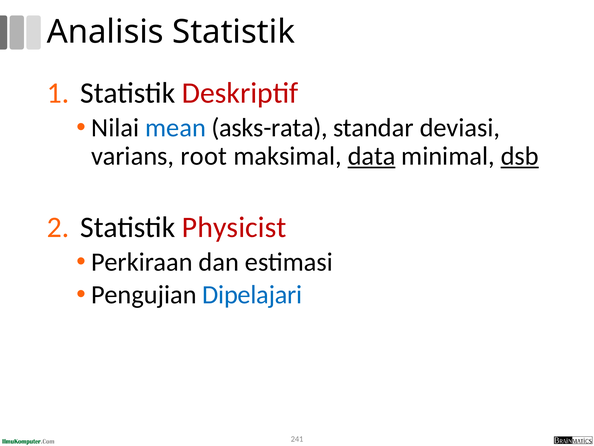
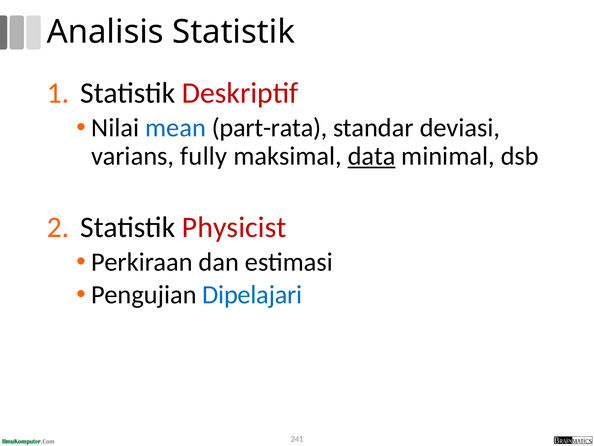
asks-rata: asks-rata -> part-rata (270, 128)
root: root -> fully (204, 156)
dsb underline: present -> none (520, 156)
